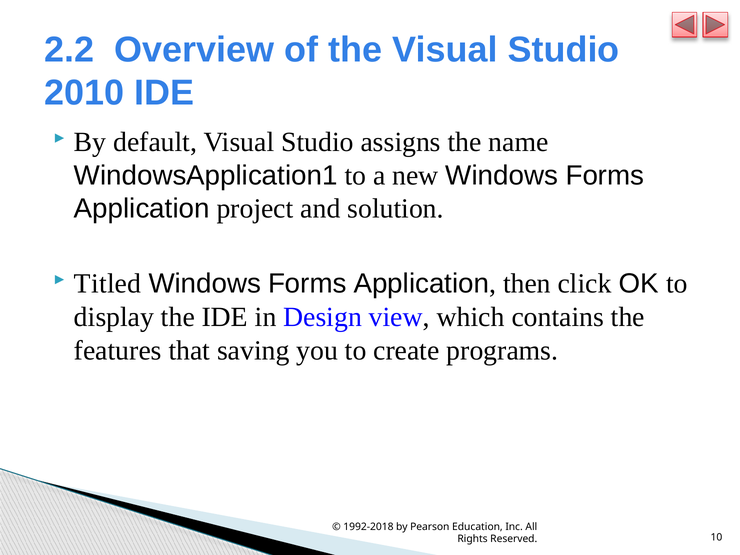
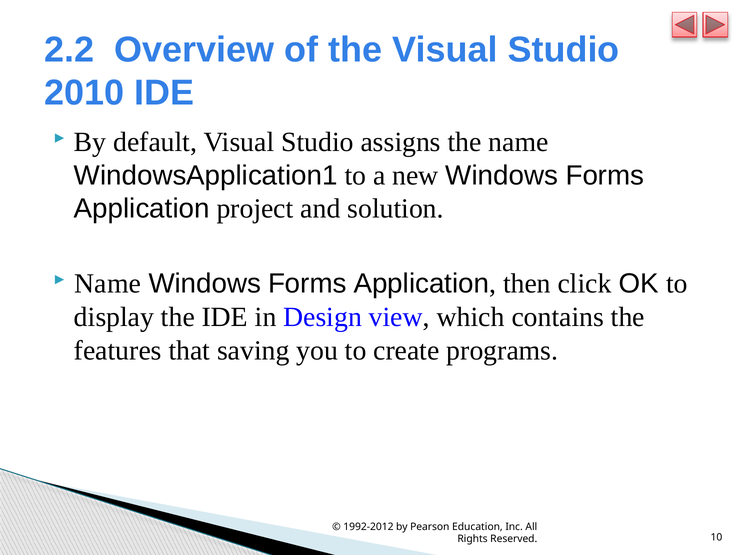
Titled: Titled -> Name (108, 284)
1992-2018: 1992-2018 -> 1992-2012 (368, 527)
